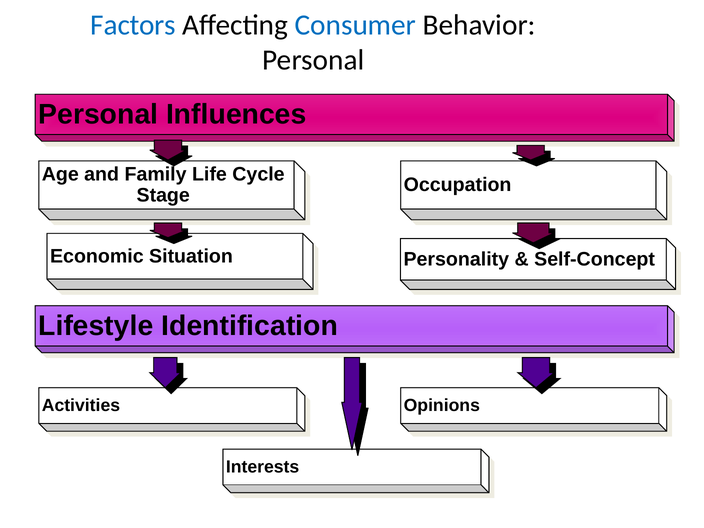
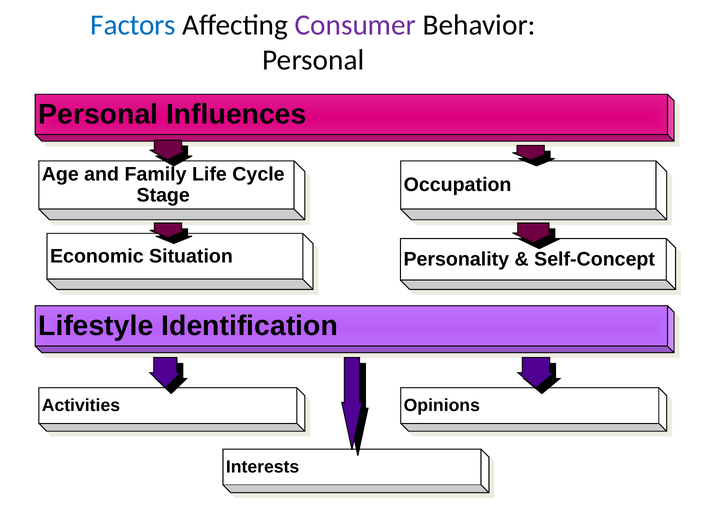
Consumer colour: blue -> purple (355, 25)
